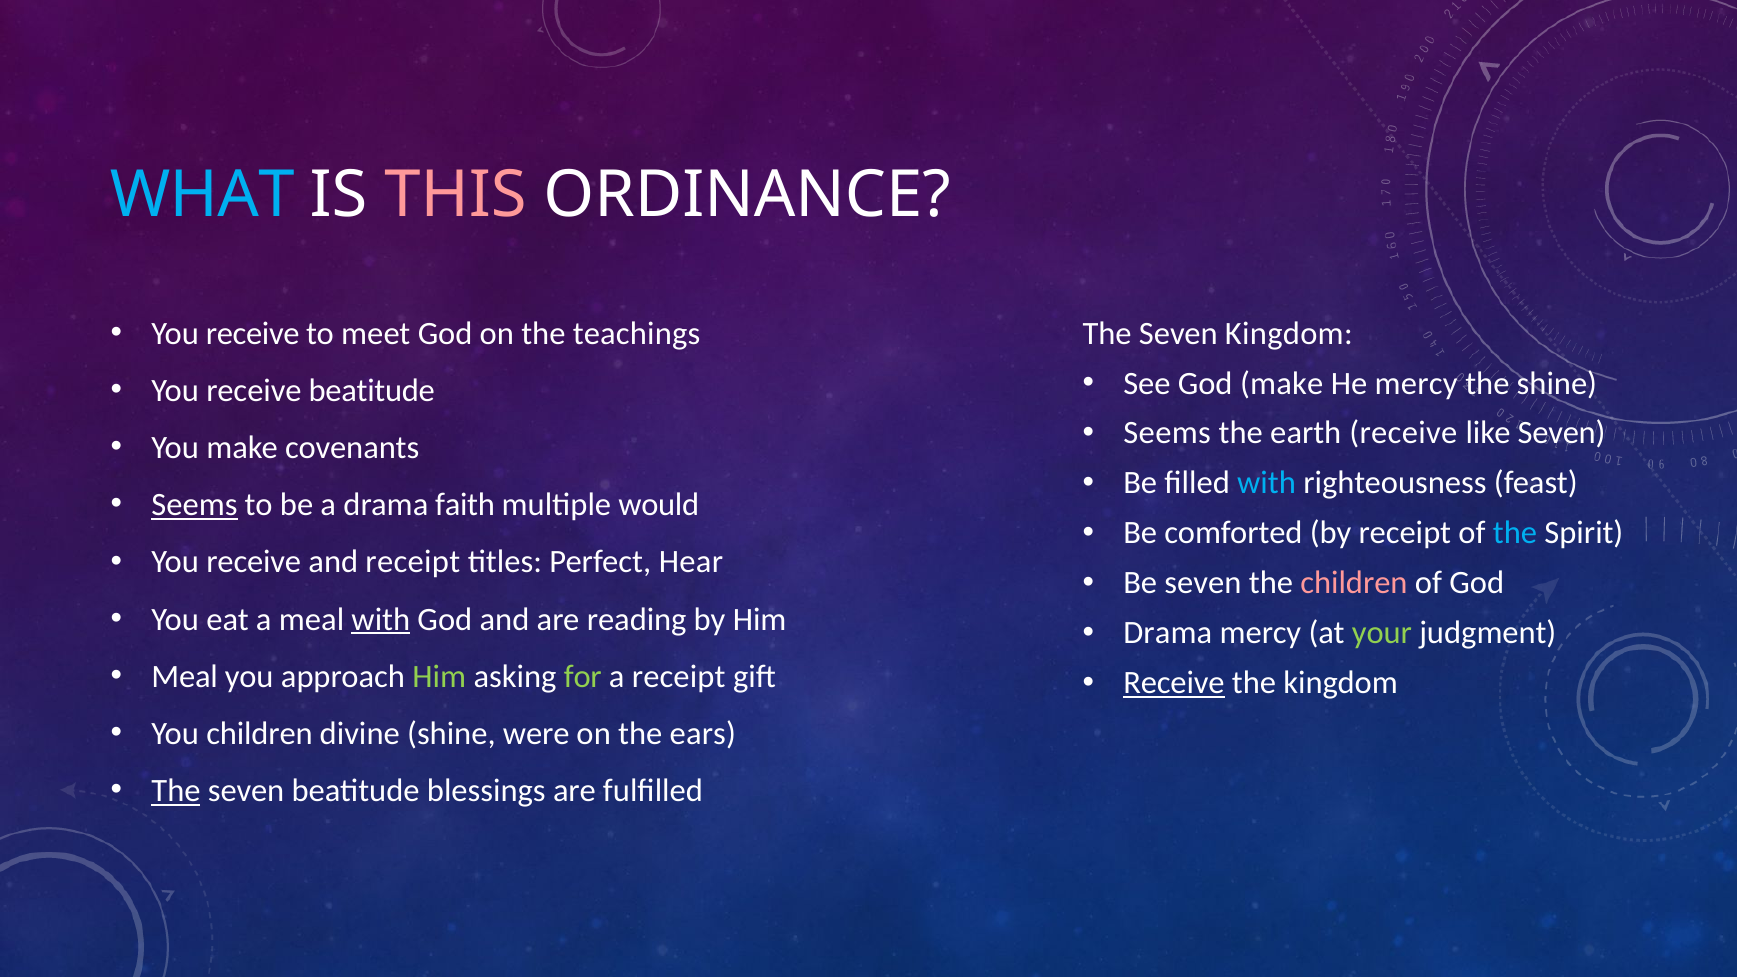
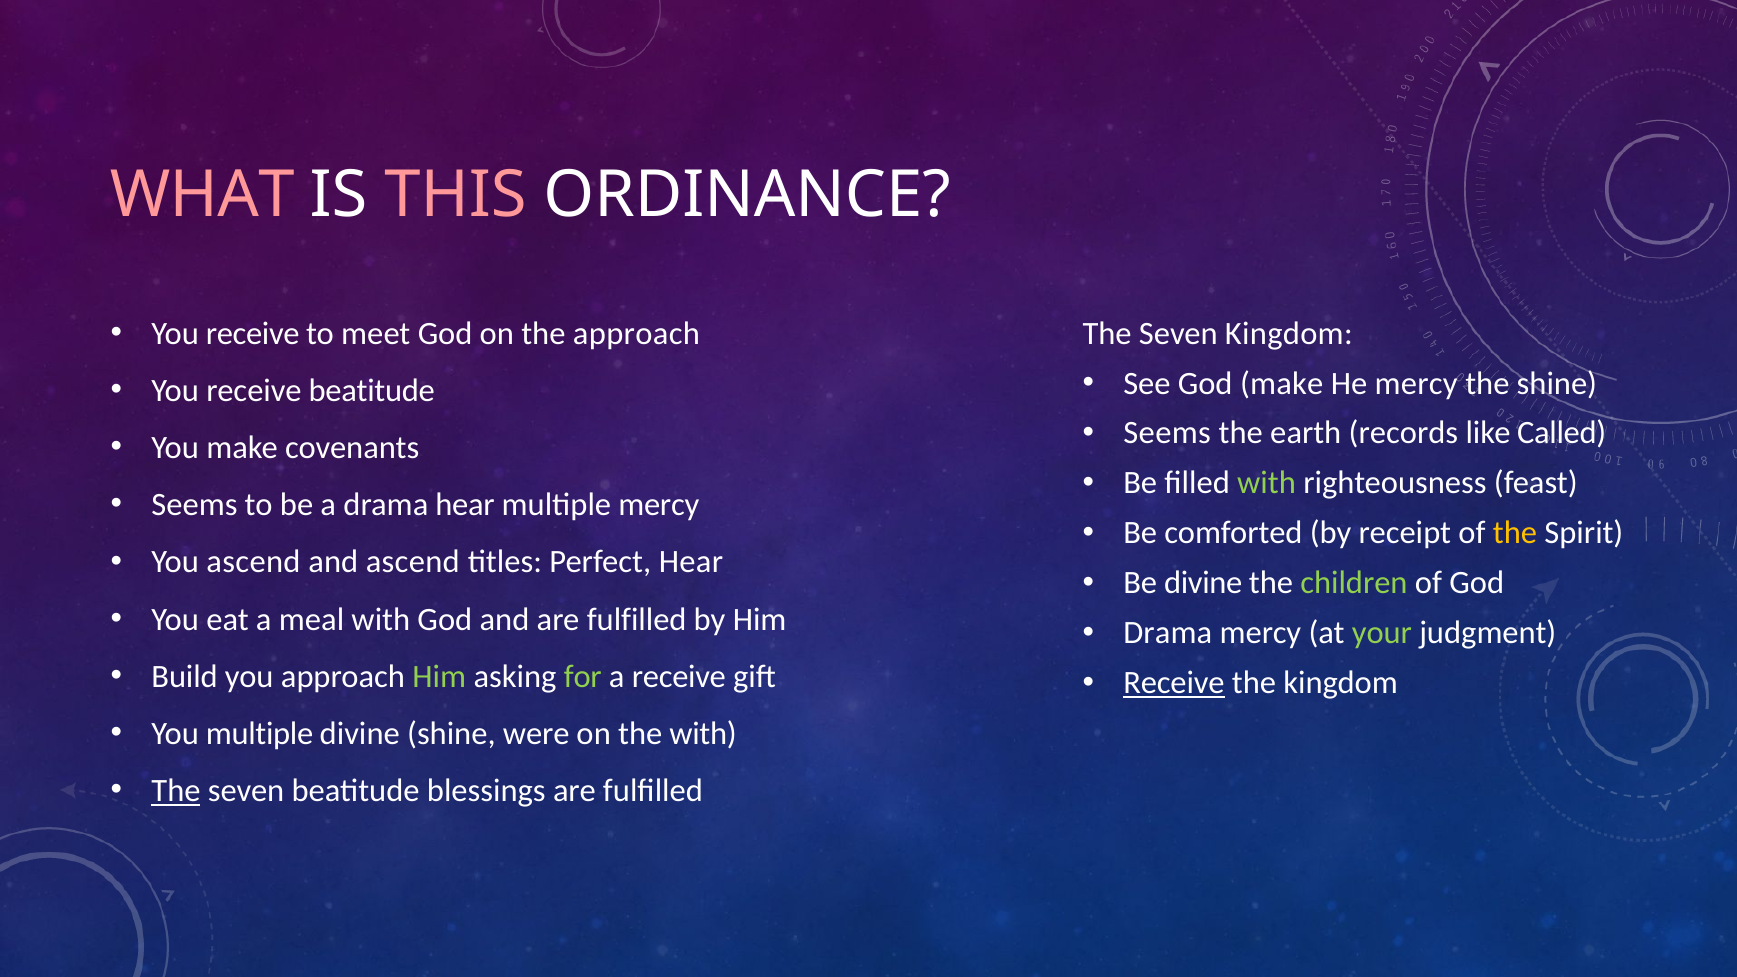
WHAT colour: light blue -> pink (202, 195)
the teachings: teachings -> approach (636, 333)
earth receive: receive -> records (1403, 433)
like Seven: Seven -> Called (1562, 433)
with colour: light blue -> light green (1266, 483)
Seems underline: present -> none (194, 505)
drama faith: faith -> hear (465, 505)
multiple would: would -> mercy (659, 505)
the colour: light blue -> yellow (1515, 533)
receive: receive -> ascend (253, 562)
and receipt: receipt -> ascend (413, 562)
Be seven: seven -> divine (1203, 583)
children colour: pink -> light green (1354, 583)
with underline: present -> none (381, 619)
and are reading: reading -> fulfilled (637, 619)
Meal: Meal -> Build (185, 677)
a receipt: receipt -> receive (679, 677)
You children: children -> multiple (260, 734)
the ears: ears -> with (703, 734)
